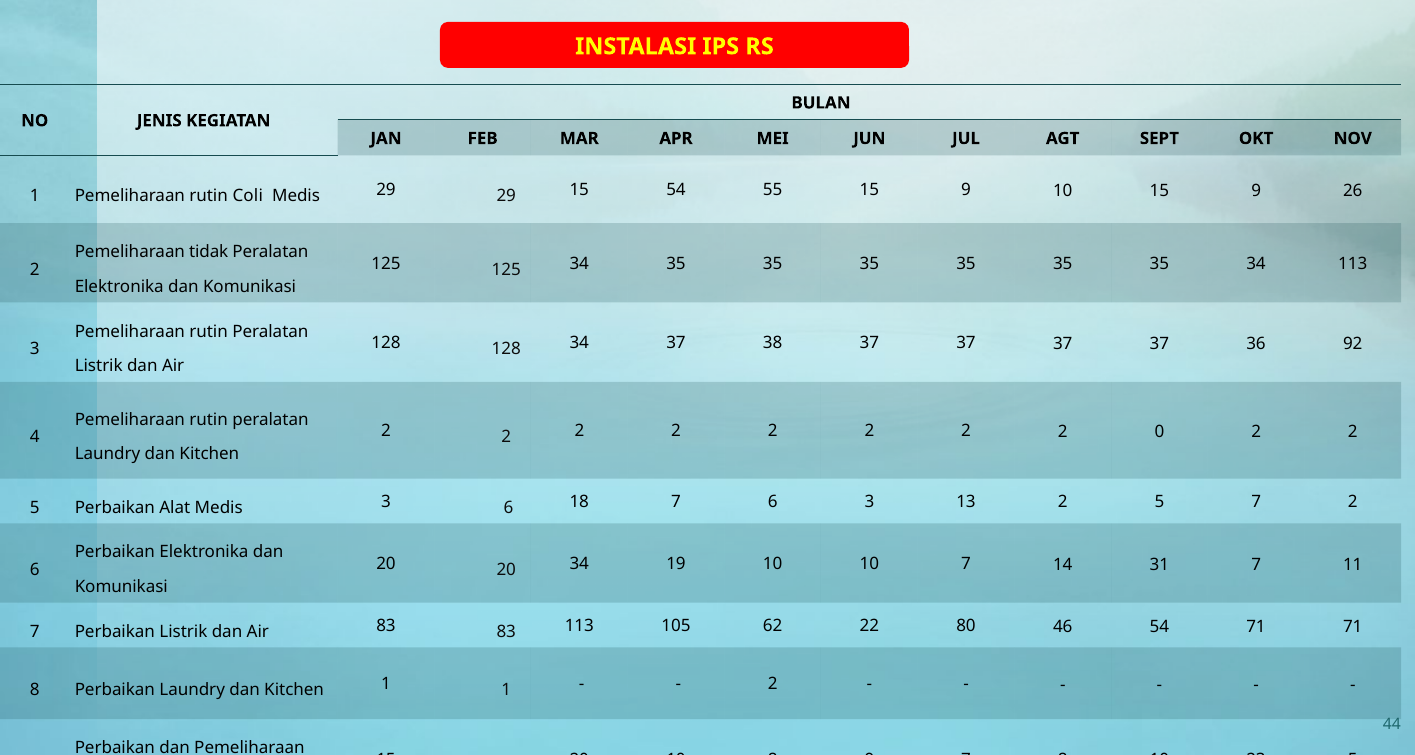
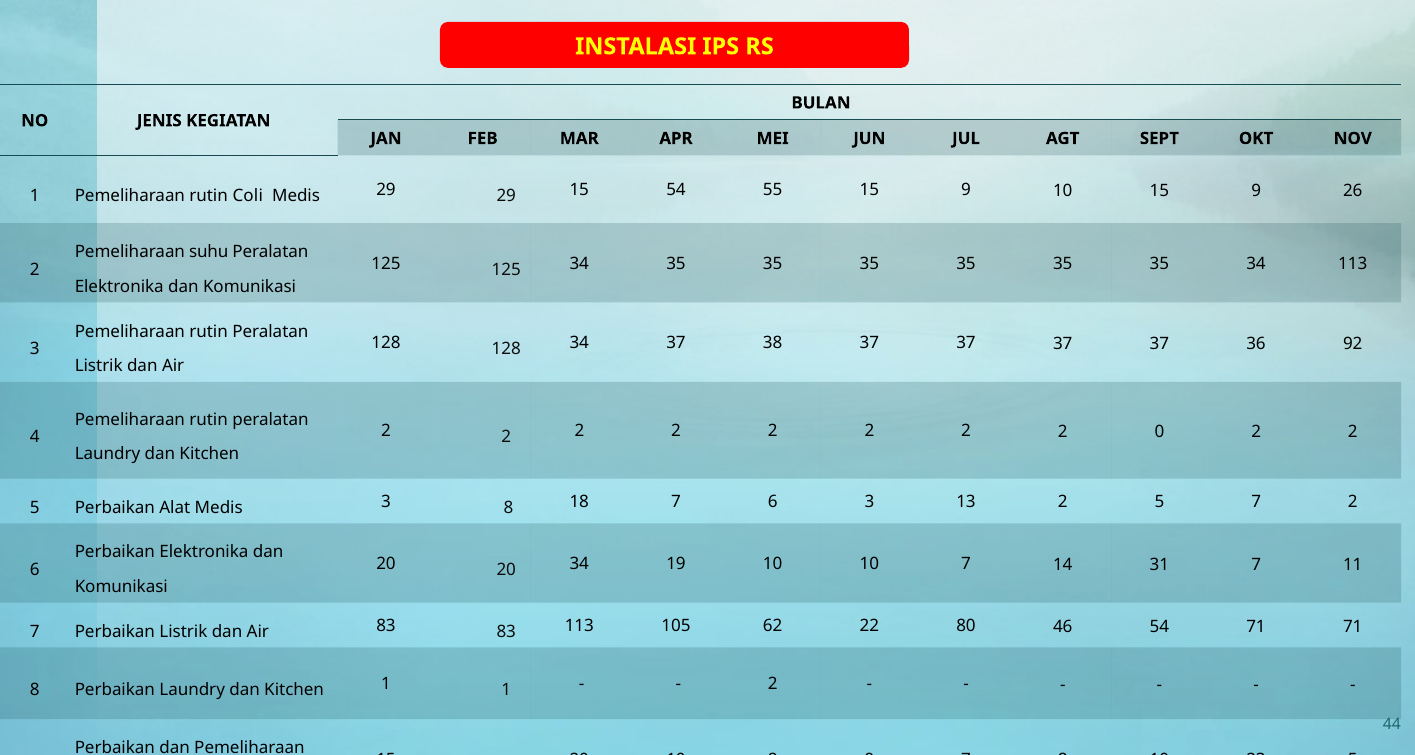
tidak: tidak -> suhu (209, 252)
3 6: 6 -> 8 (509, 507)
